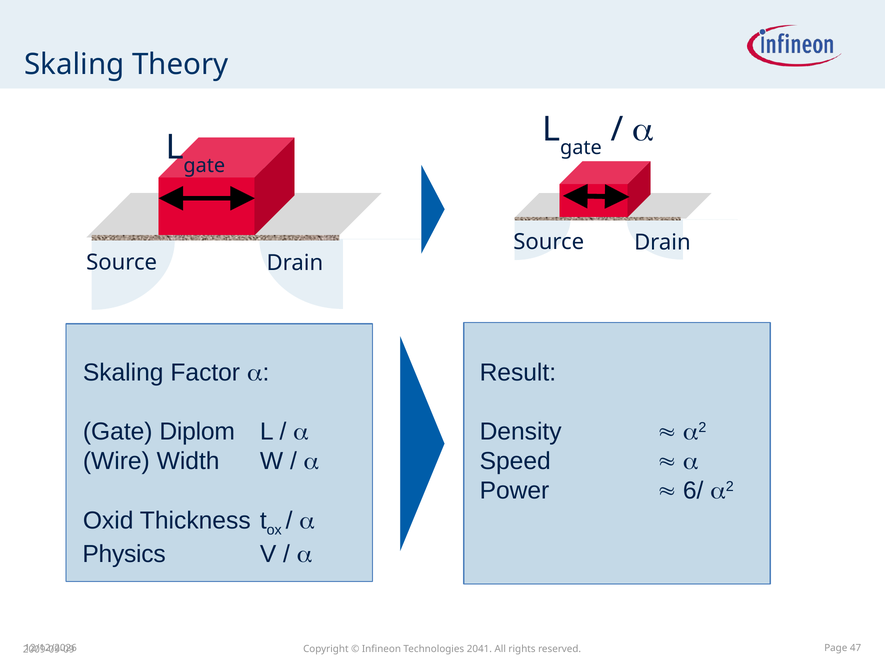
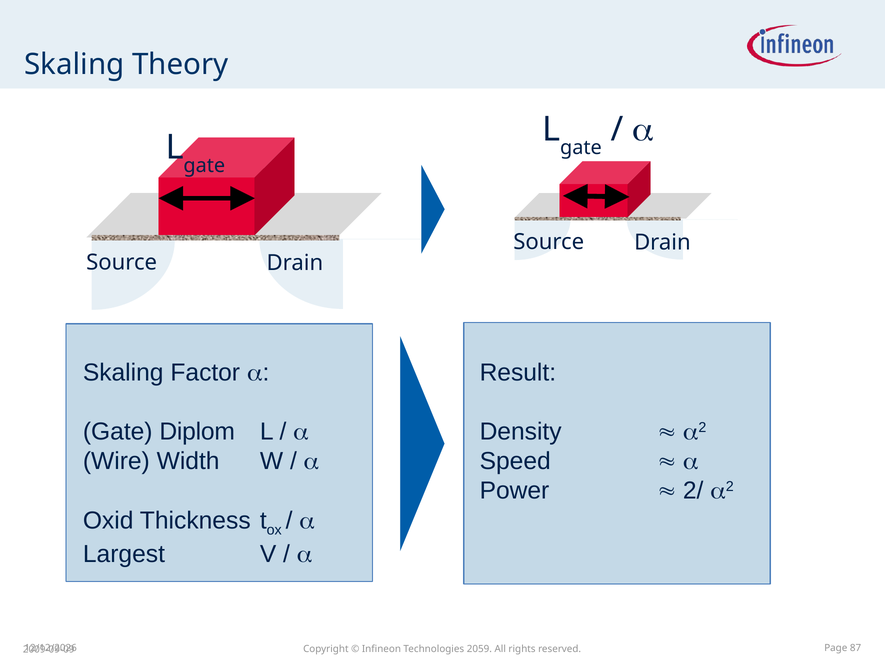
6/: 6/ -> 2/ (693, 490)
Physics: Physics -> Largest (124, 554)
47: 47 -> 87 (856, 648)
2041: 2041 -> 2059 (479, 649)
